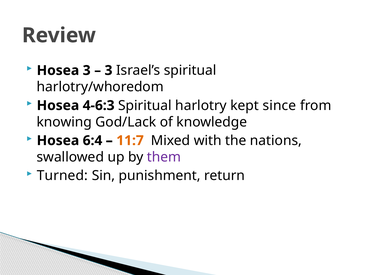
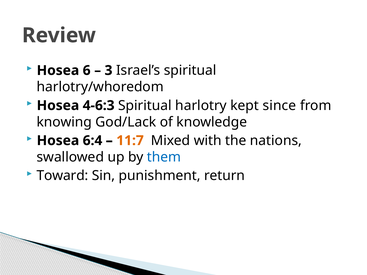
Hosea 3: 3 -> 6 (87, 70)
them colour: purple -> blue (164, 157)
Turned: Turned -> Toward (63, 176)
